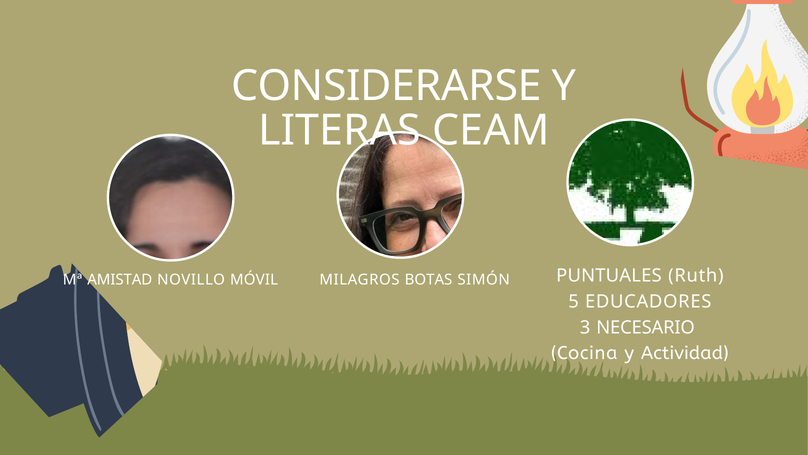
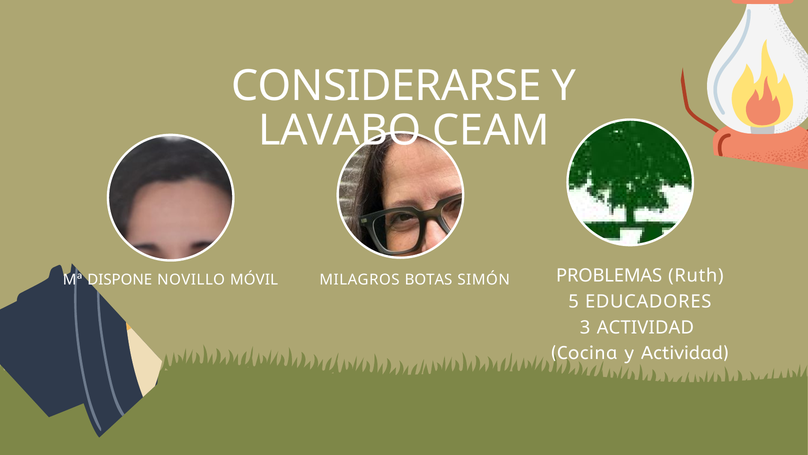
LITERAS: LITERAS -> LAVABO (340, 130)
AMISTAD: AMISTAD -> DISPONE (120, 280)
PUNTUALES: PUNTUALES -> PROBLEMAS (609, 276)
3 NECESARIO: NECESARIO -> ACTIVIDAD (645, 327)
